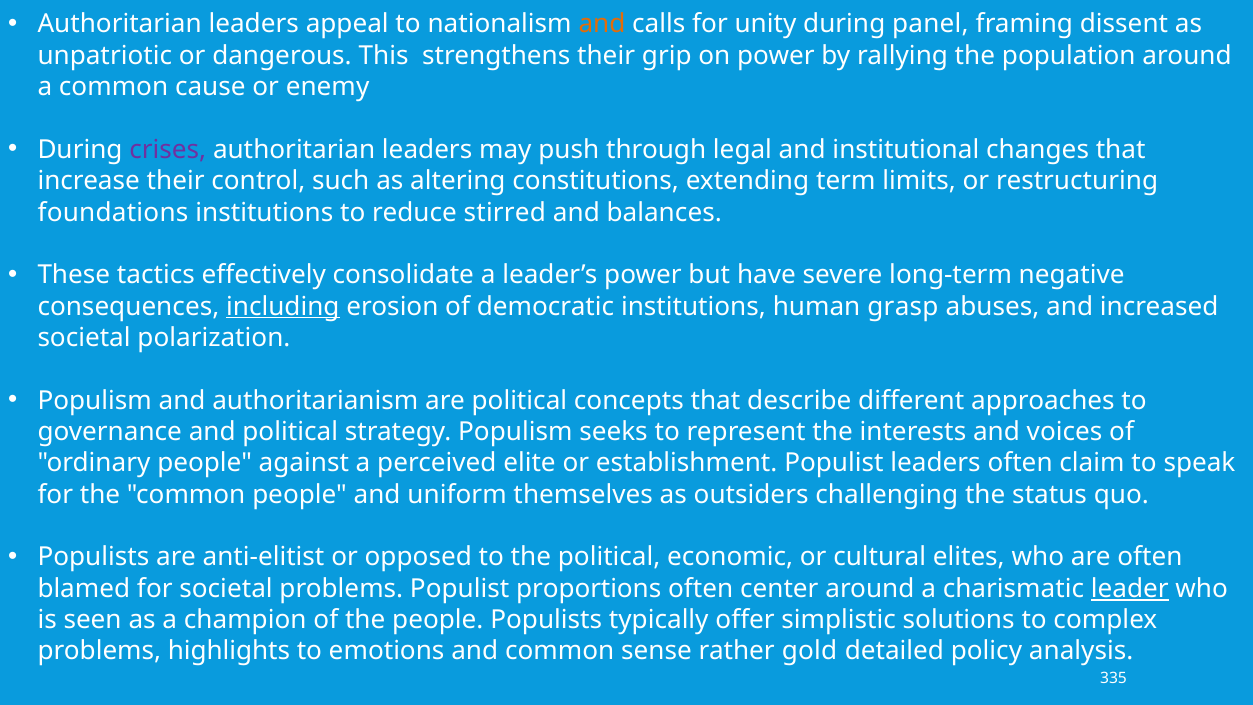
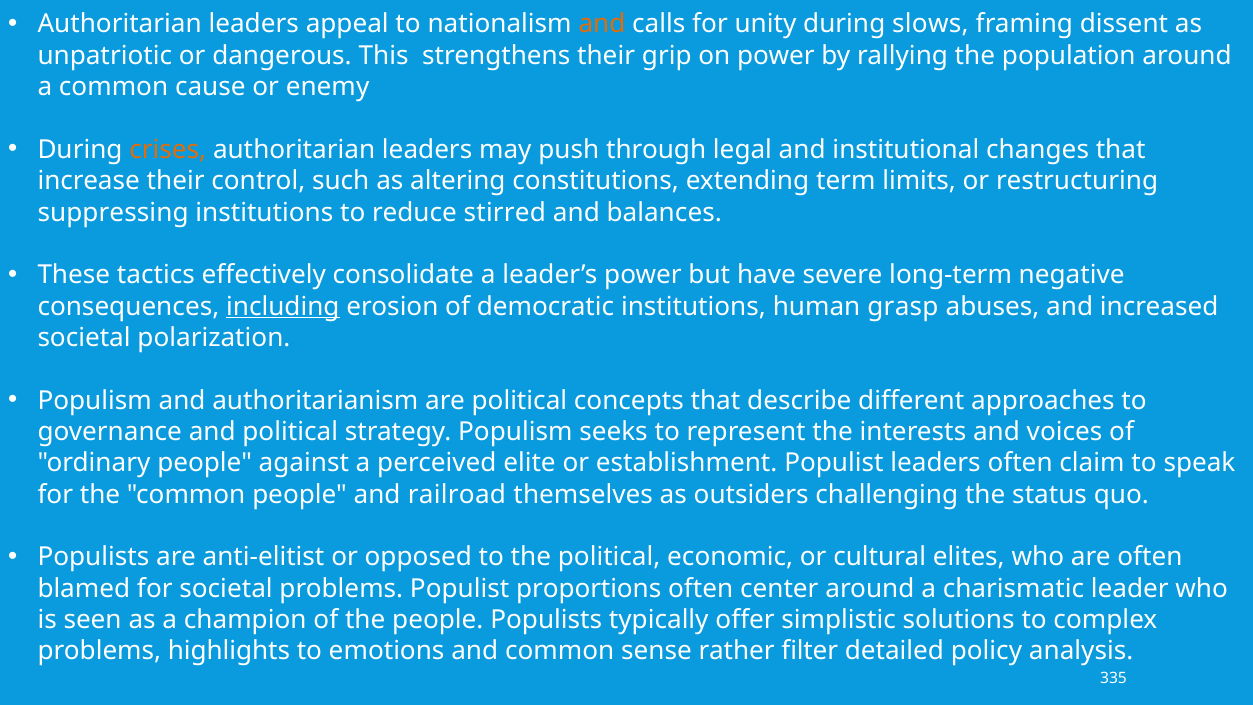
panel: panel -> slows (930, 24)
crises colour: purple -> orange (168, 150)
foundations: foundations -> suppressing (113, 212)
uniform: uniform -> railroad (457, 494)
leader underline: present -> none (1130, 588)
gold: gold -> filter (810, 651)
